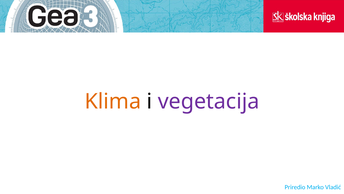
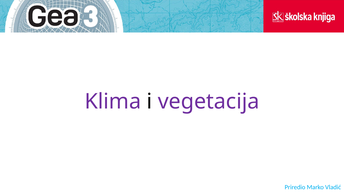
Klima colour: orange -> purple (113, 101)
